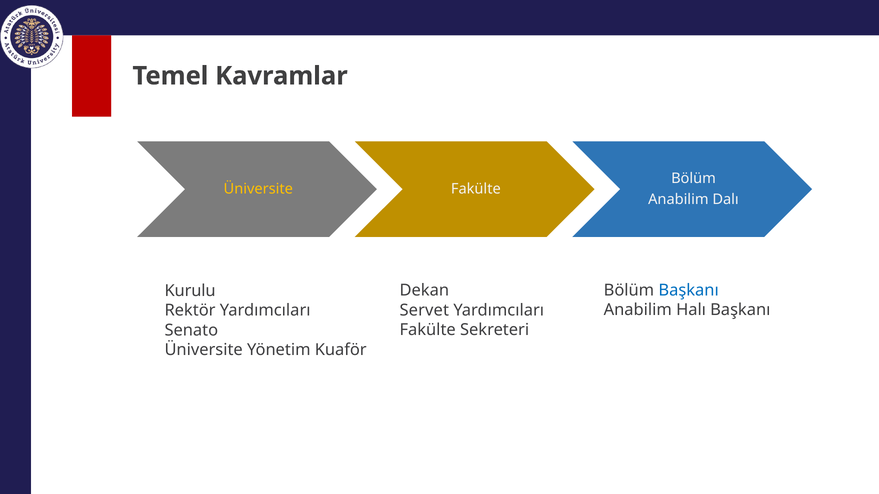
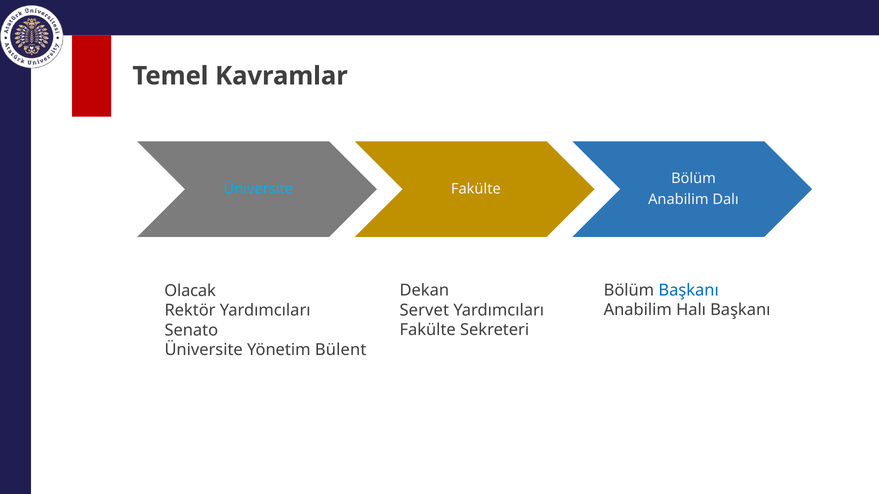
Üniversite colour: yellow -> light blue (258, 189)
Kurulu: Kurulu -> Olacak (190, 291)
Kuaför: Kuaför -> Bülent (341, 350)
